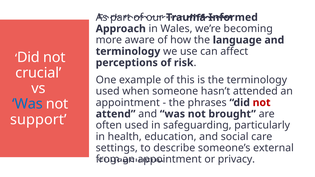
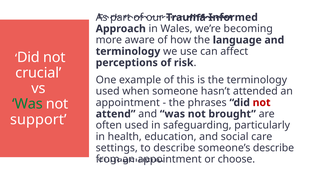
Was colour: blue -> green (27, 104)
external: external -> describe (274, 148)
privacy: privacy -> choose (236, 159)
